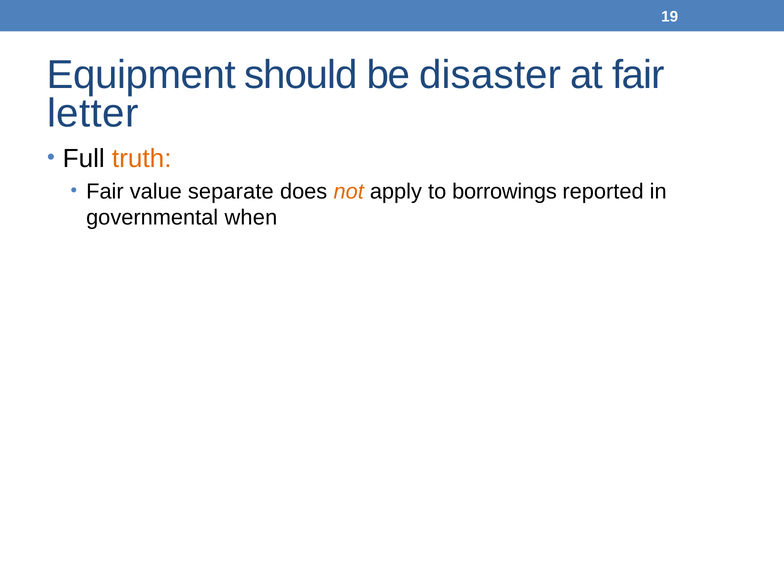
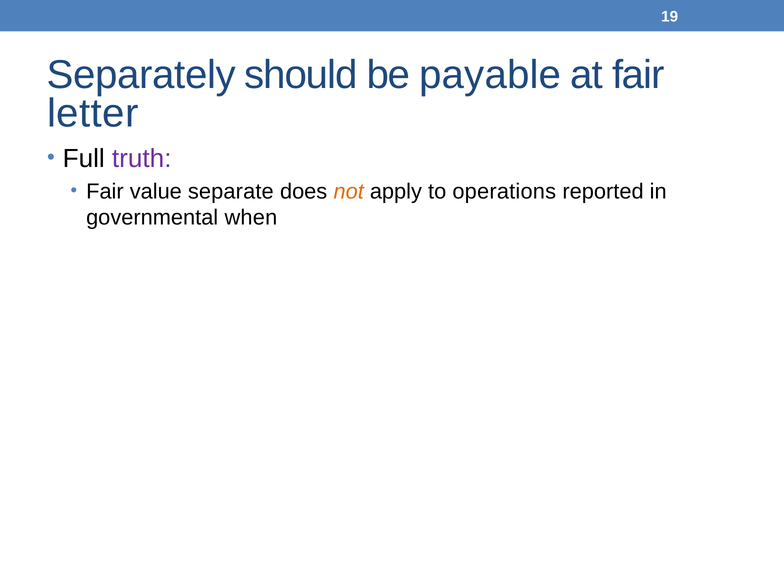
Equipment: Equipment -> Separately (141, 75)
disaster: disaster -> payable (490, 75)
truth colour: orange -> purple (142, 159)
borrowings: borrowings -> operations (504, 191)
